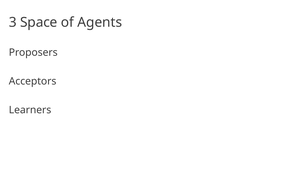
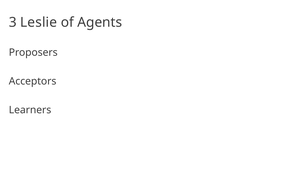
Space: Space -> Leslie (39, 22)
